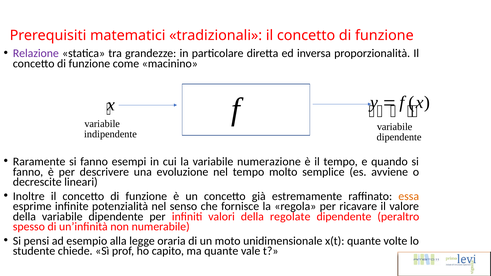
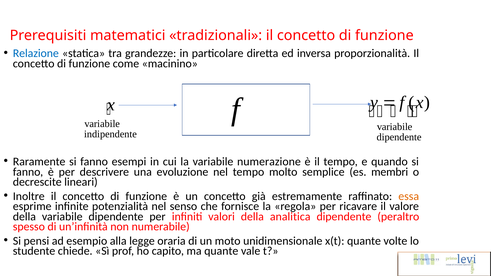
Relazione colour: purple -> blue (36, 53)
avviene: avviene -> membri (390, 172)
regolate: regolate -> analitica (290, 217)
